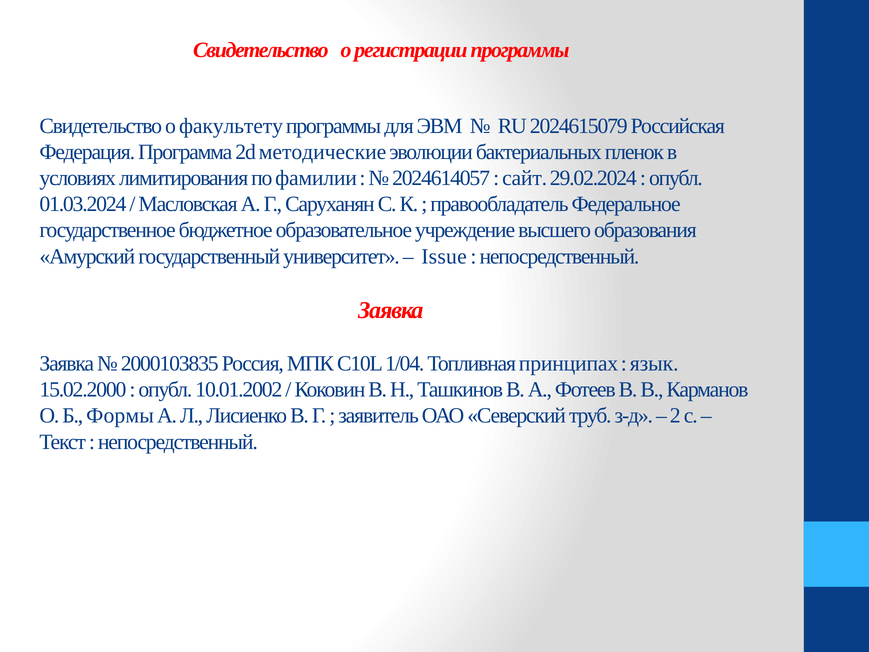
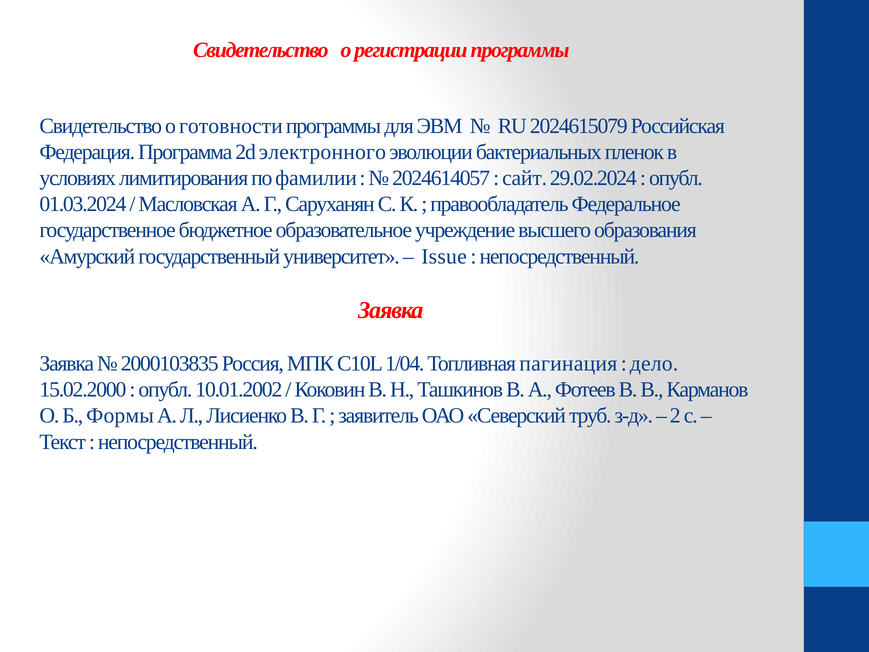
факультету: факультету -> готовности (231, 126)
методические: методические -> электронного (322, 152)
принципах: принципах -> пагинация (568, 363)
язык: язык -> дело (654, 363)
